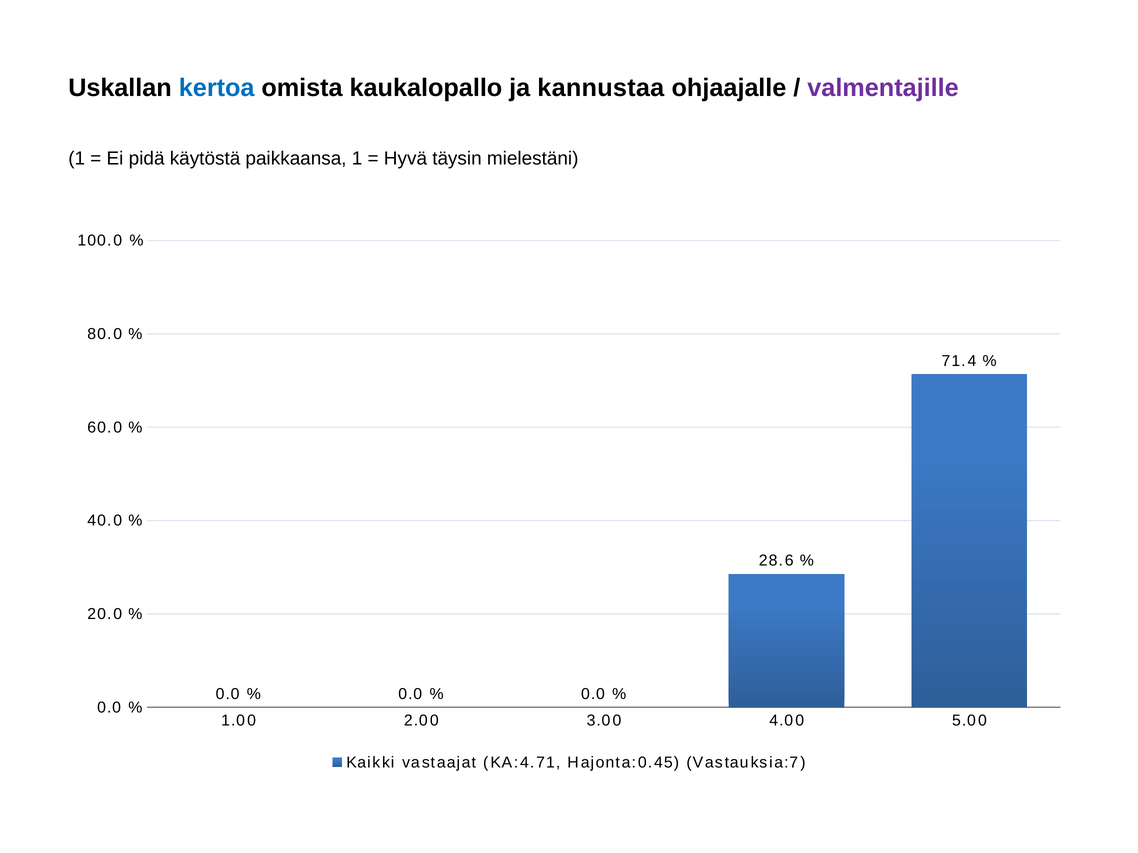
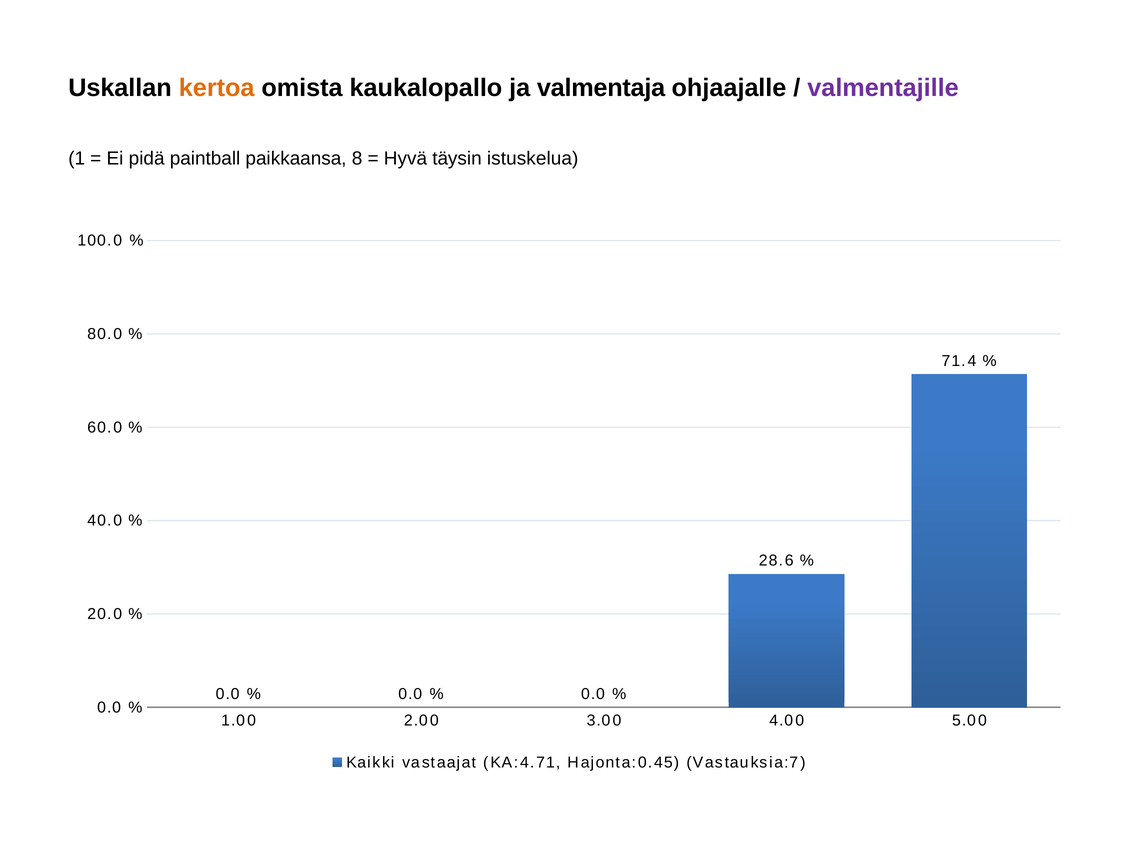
kertoa colour: blue -> orange (217, 88)
kannustaa: kannustaa -> valmentaja (601, 88)
käytöstä: käytöstä -> paintball (205, 158)
paikkaansa 1: 1 -> 8 (357, 158)
mielestäni: mielestäni -> istuskelua (533, 158)
